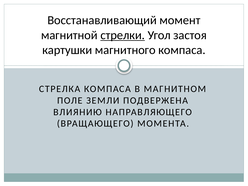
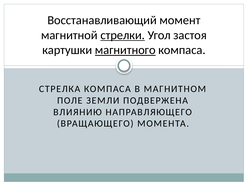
магнитного underline: none -> present (125, 50)
